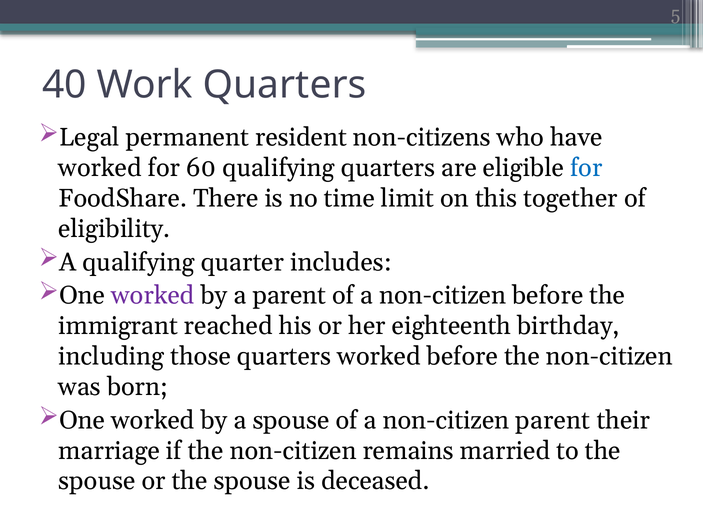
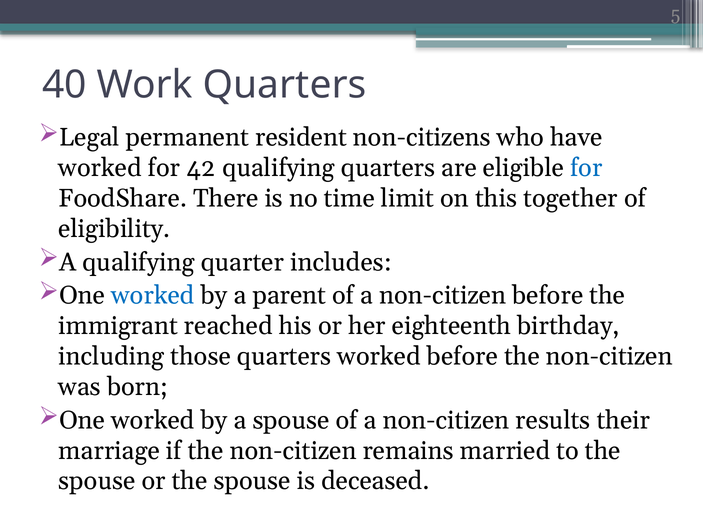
60: 60 -> 42 (201, 168)
worked colour: purple -> blue (153, 296)
non-citizen parent: parent -> results (553, 420)
